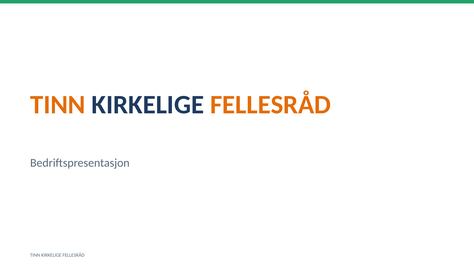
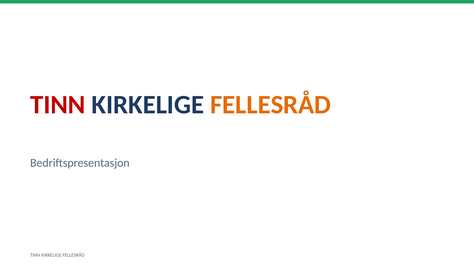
TINN colour: orange -> red (58, 105)
